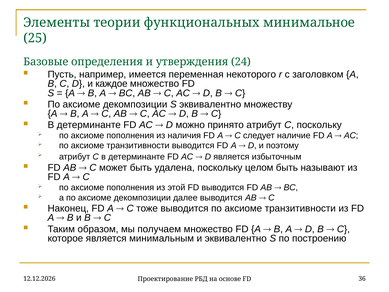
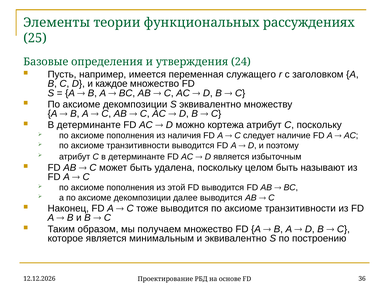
минимальное: минимальное -> рассуждениях (309, 22)
некоторого: некоторого -> служащего (251, 74)
принято: принято -> кортежа (226, 125)
